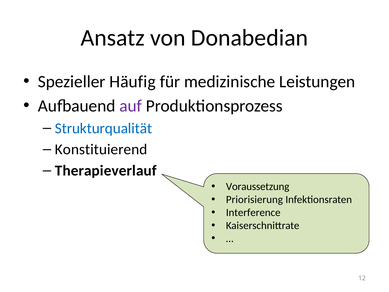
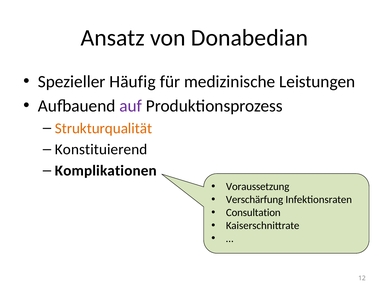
Strukturqualität colour: blue -> orange (104, 128)
Therapieverlauf: Therapieverlauf -> Komplikationen (106, 171)
Priorisierung: Priorisierung -> Verschärfung (255, 199)
Interference: Interference -> Consultation (253, 212)
